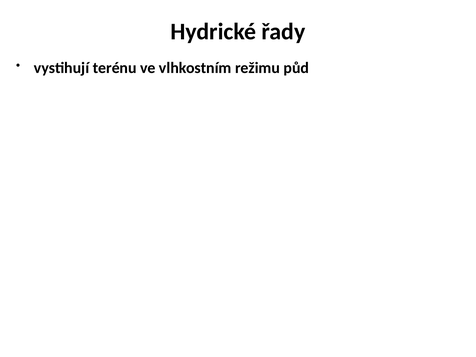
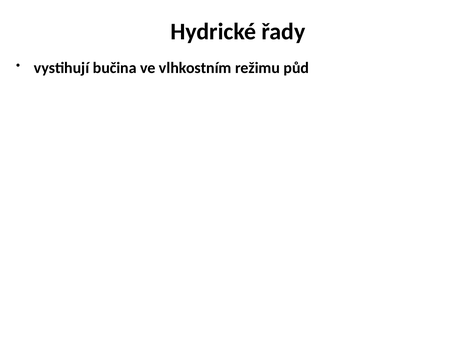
terénu: terénu -> bučina (115, 68)
